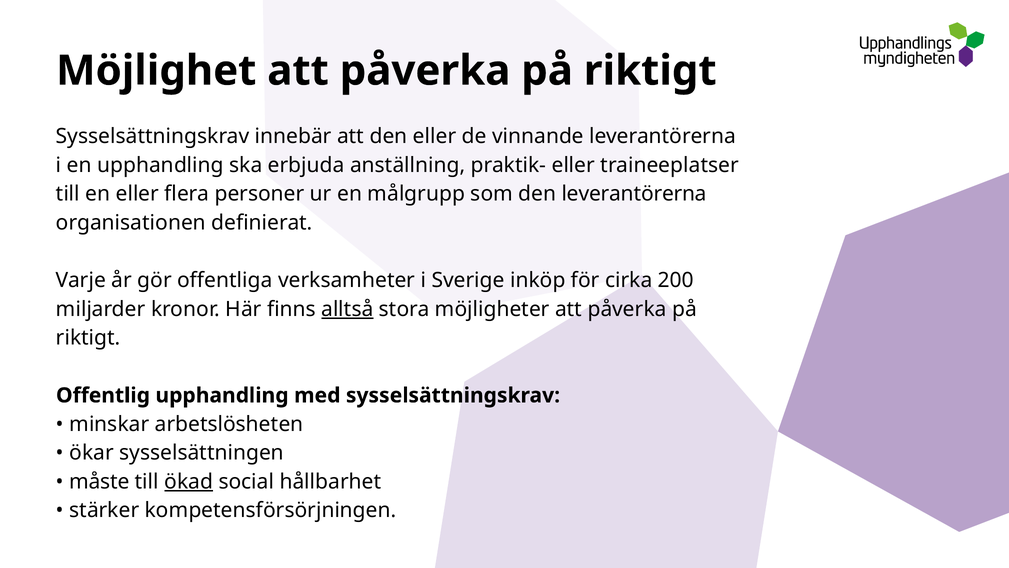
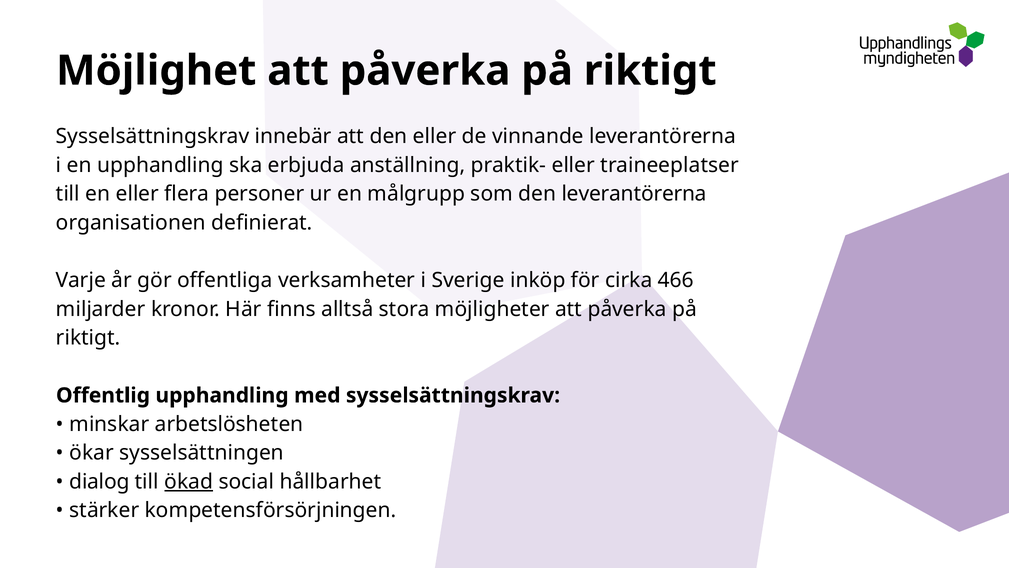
200: 200 -> 466 (676, 280)
alltså underline: present -> none (347, 309)
måste: måste -> dialog (99, 481)
